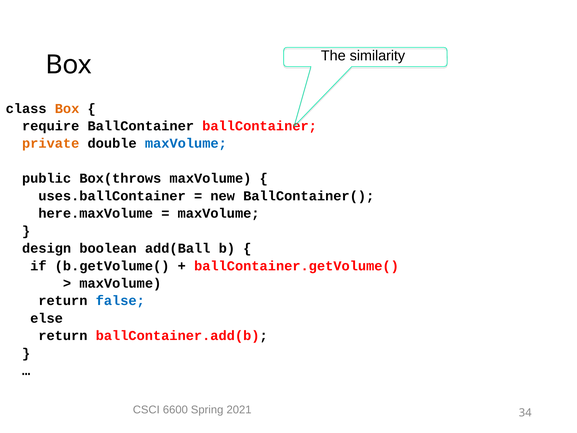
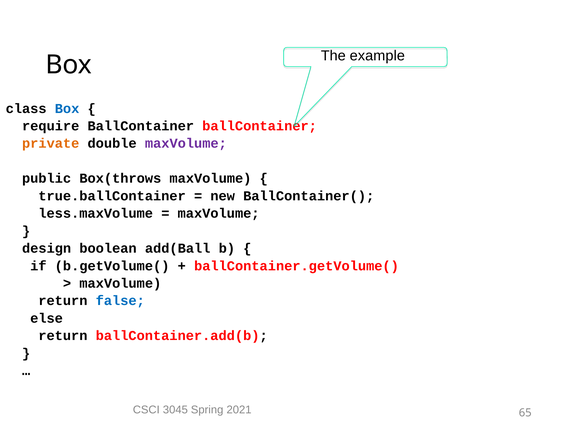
similarity: similarity -> example (377, 56)
Box colour: orange -> blue (67, 108)
maxVolume colour: blue -> purple (186, 143)
uses.ballContainer: uses.ballContainer -> true.ballContainer (112, 196)
here.maxVolume: here.maxVolume -> less.maxVolume (96, 213)
6600: 6600 -> 3045 (175, 409)
34: 34 -> 65 (525, 412)
